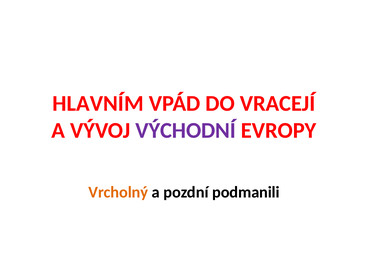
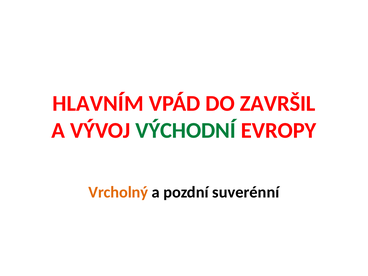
VRACEJÍ: VRACEJÍ -> ZAVRŠIL (278, 103)
VÝCHODNÍ colour: purple -> green (186, 130)
podmanili: podmanili -> suverénní (246, 192)
